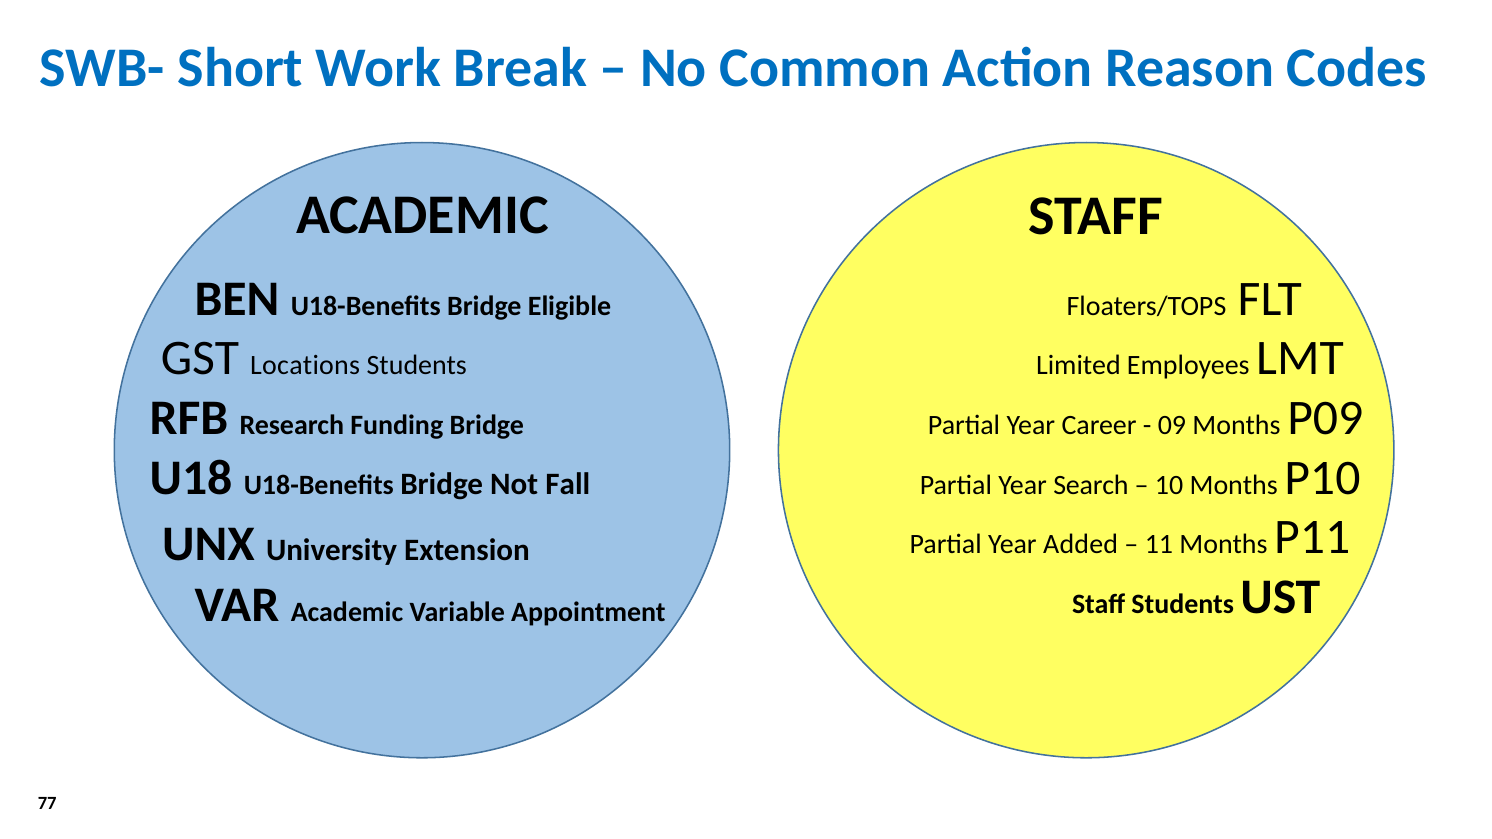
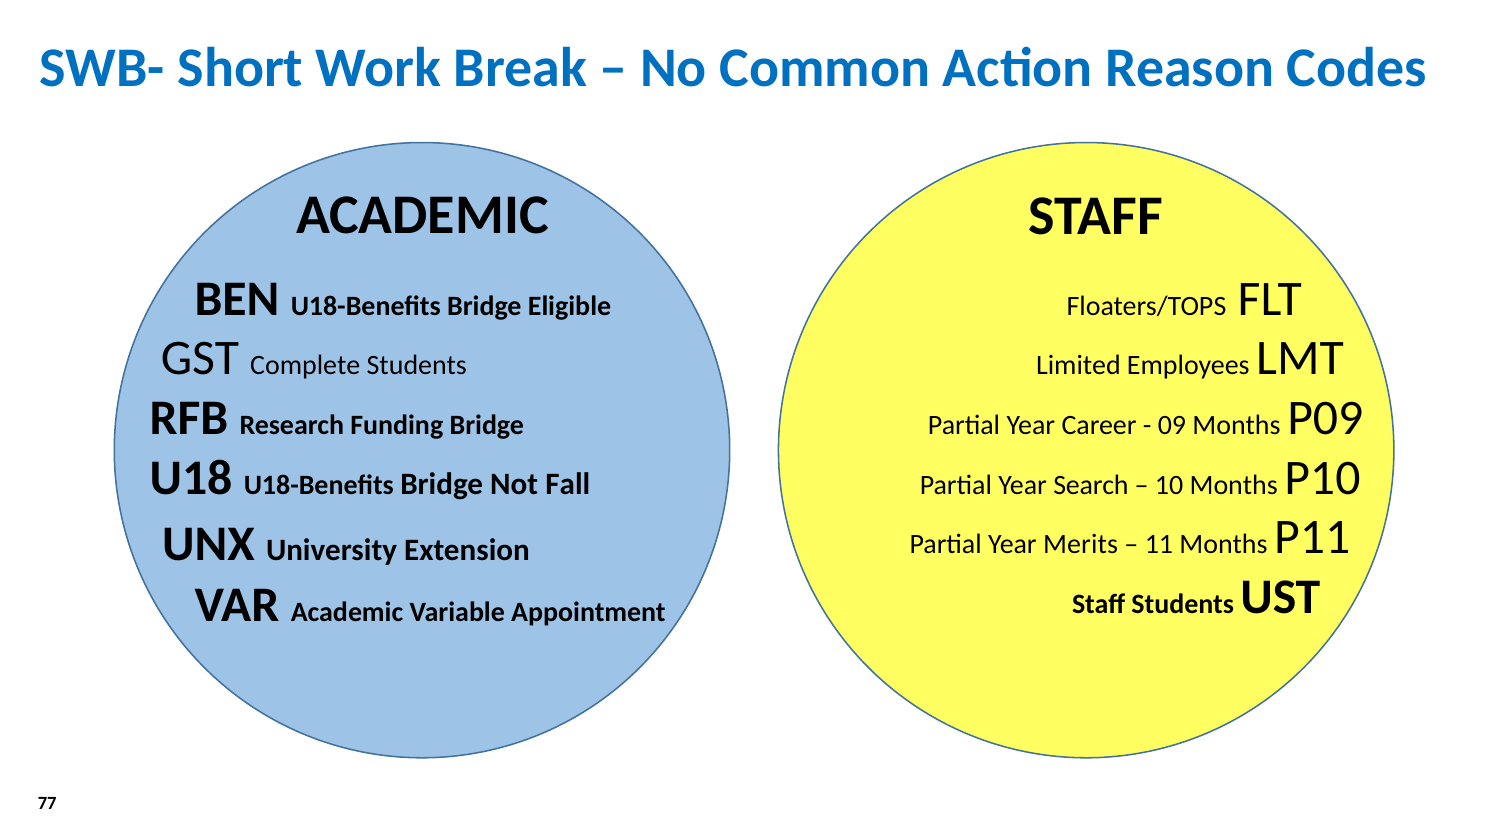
Locations: Locations -> Complete (305, 366)
Added: Added -> Merits (1081, 545)
